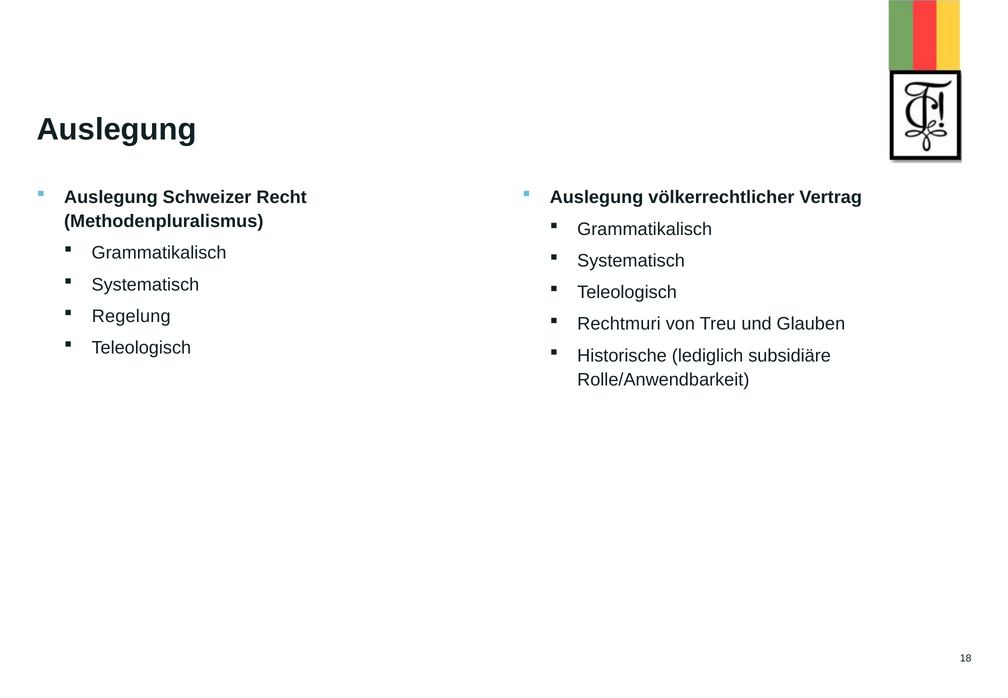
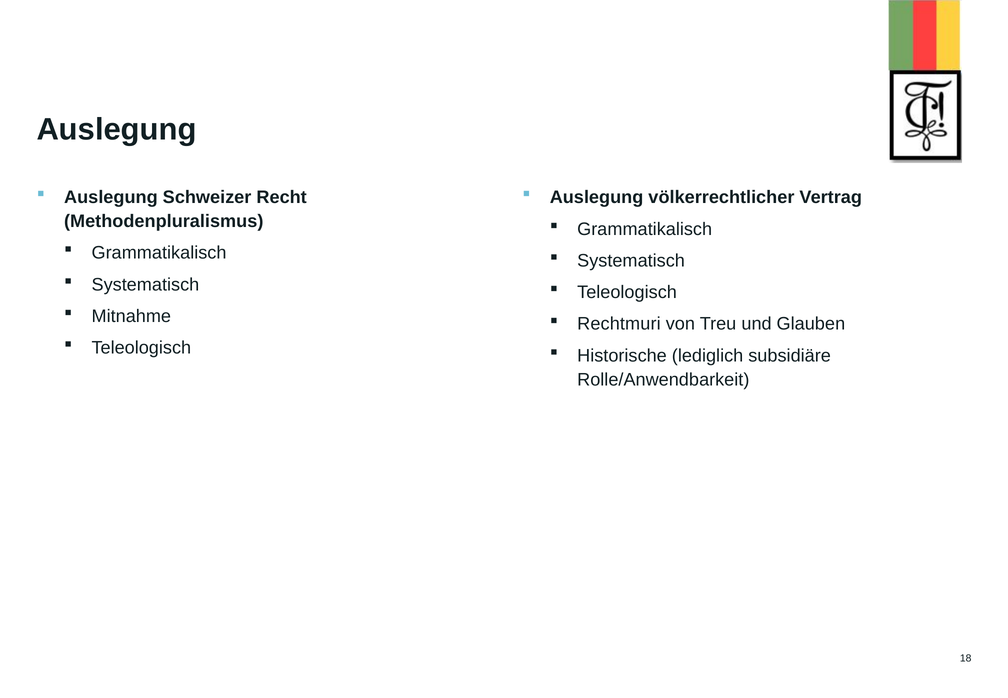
Regelung: Regelung -> Mitnahme (131, 316)
